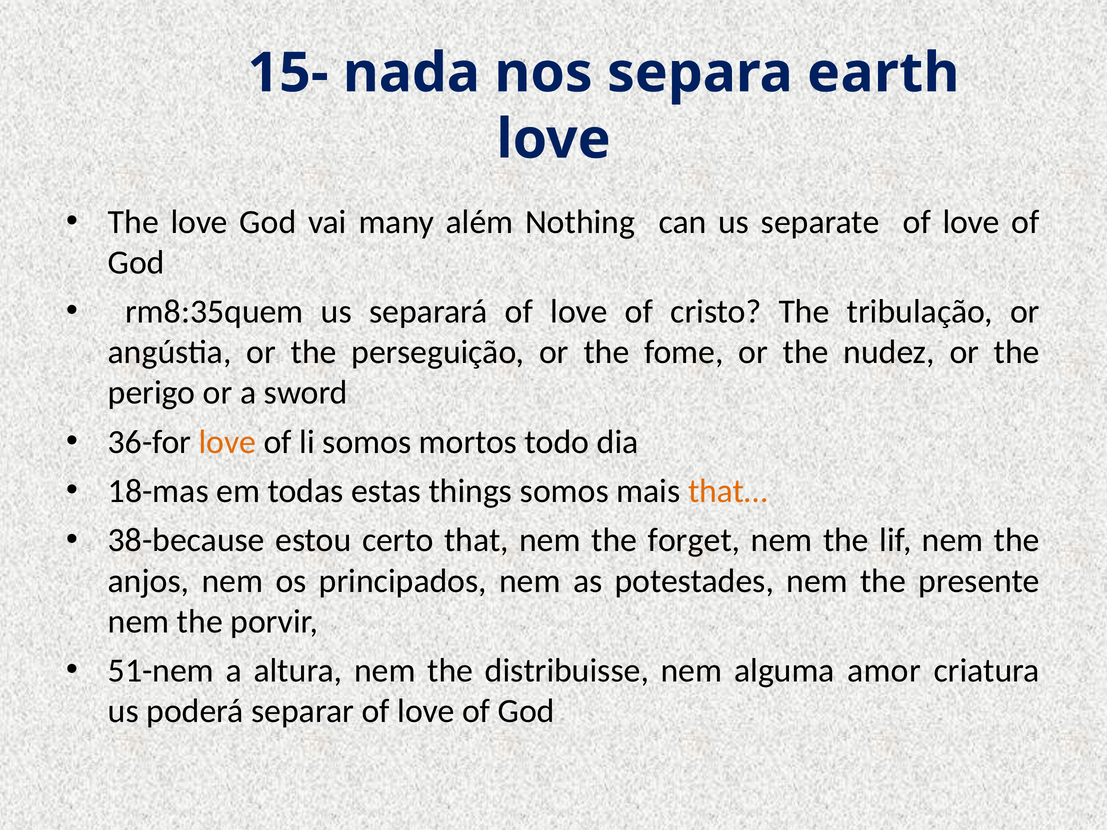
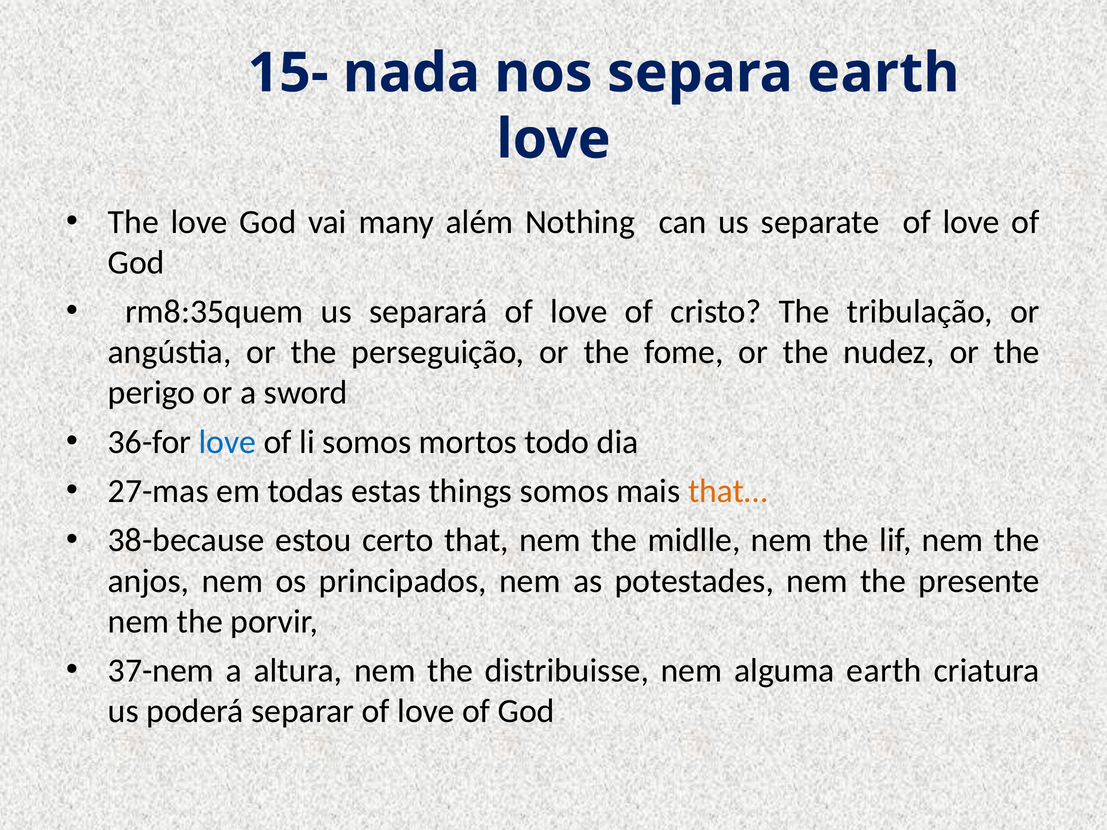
love colour: orange -> blue (227, 442)
18-mas: 18-mas -> 27-mas (158, 491)
forget: forget -> midlle (694, 540)
51-nem: 51-nem -> 37-nem (161, 671)
alguma amor: amor -> earth (884, 671)
